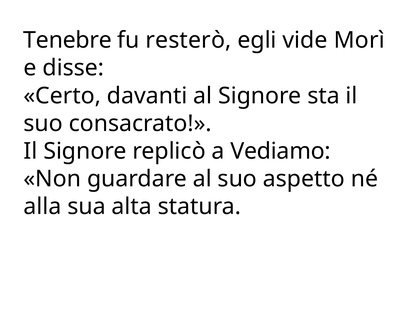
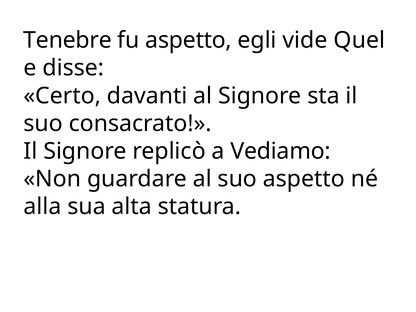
fu resterò: resterò -> aspetto (189, 40)
Morì: Morì -> Quel (359, 40)
